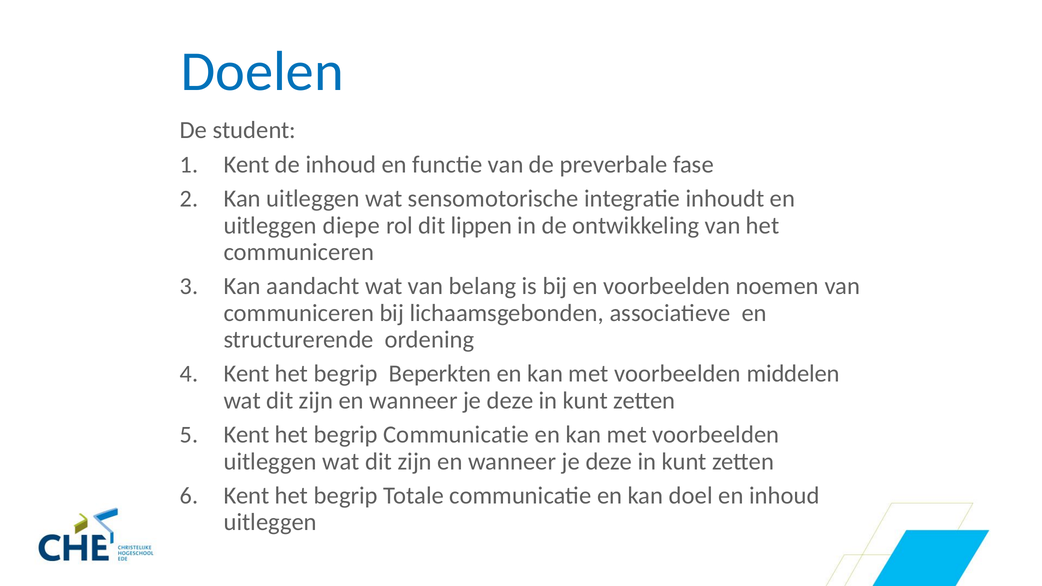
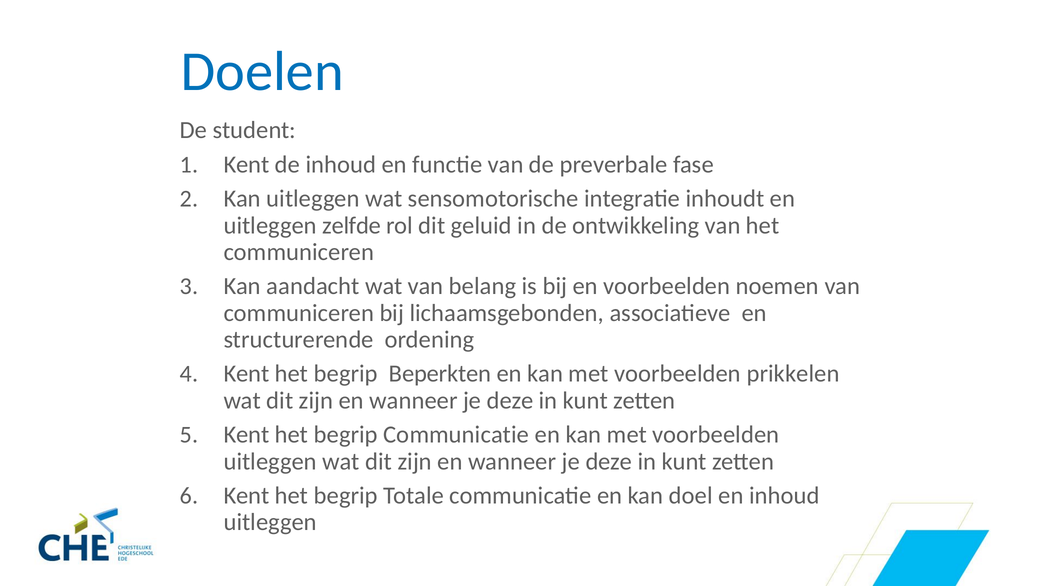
diepe: diepe -> zelfde (352, 225)
lippen: lippen -> geluid (481, 225)
middelen: middelen -> prikkelen (793, 374)
